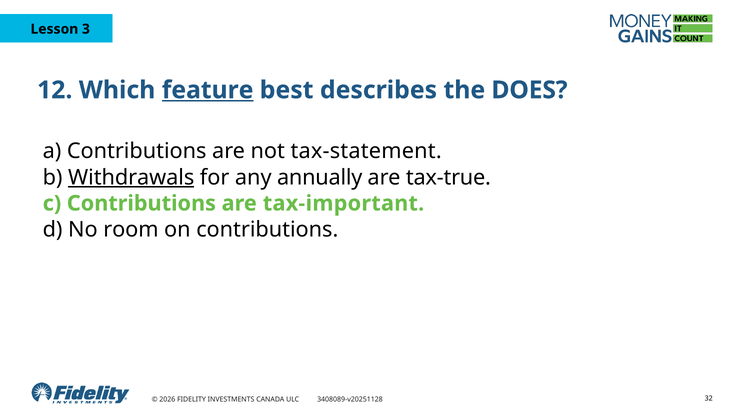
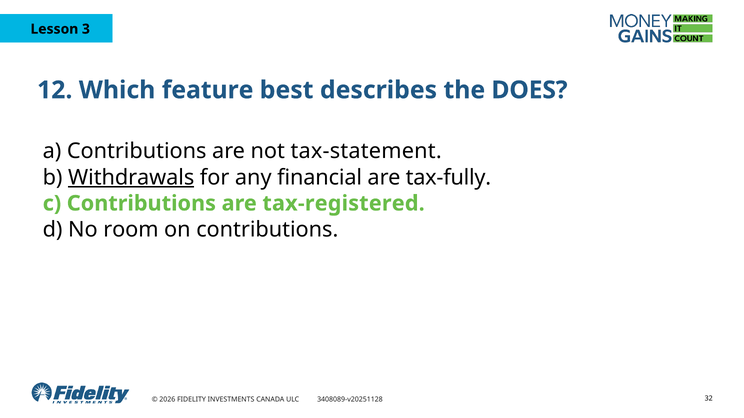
feature underline: present -> none (208, 90)
annually: annually -> financial (320, 178)
tax-true: tax-true -> tax-fully (448, 178)
tax-important: tax-important -> tax-registered (344, 204)
